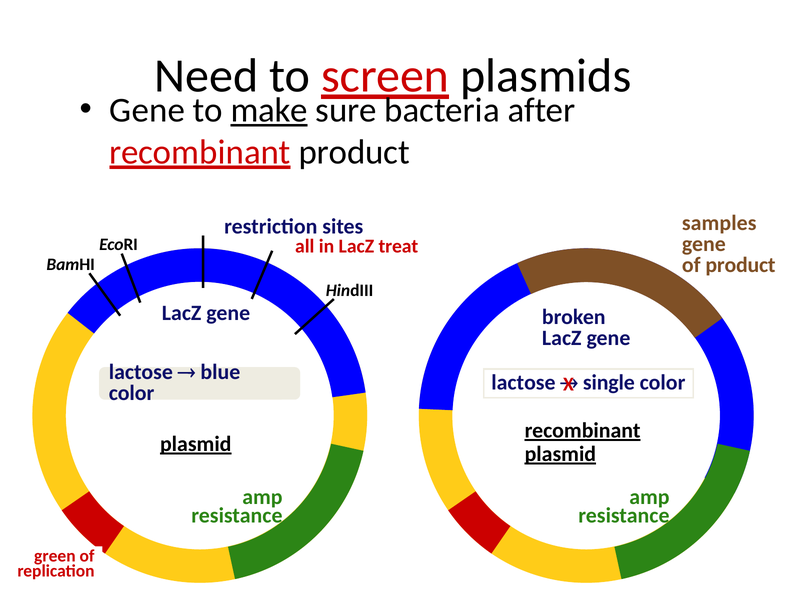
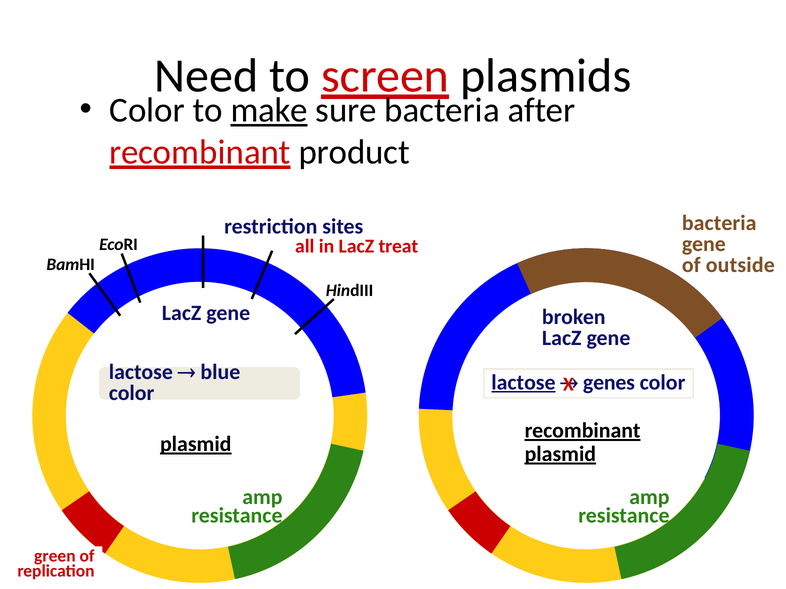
Gene: Gene -> Color (147, 110)
samples: samples -> bacteria (719, 223)
of product: product -> outside (740, 265)
lactose underline: none -> present (523, 383)
single: single -> genes (609, 383)
